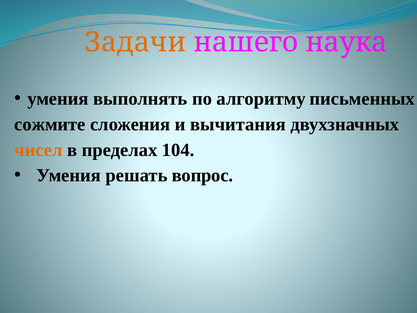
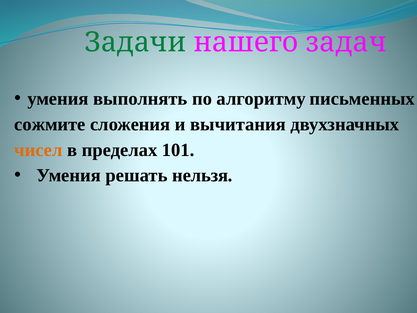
Задачи colour: orange -> green (135, 42)
наука: наука -> задач (346, 42)
104: 104 -> 101 (178, 150)
вопрос: вопрос -> нельзя (202, 175)
